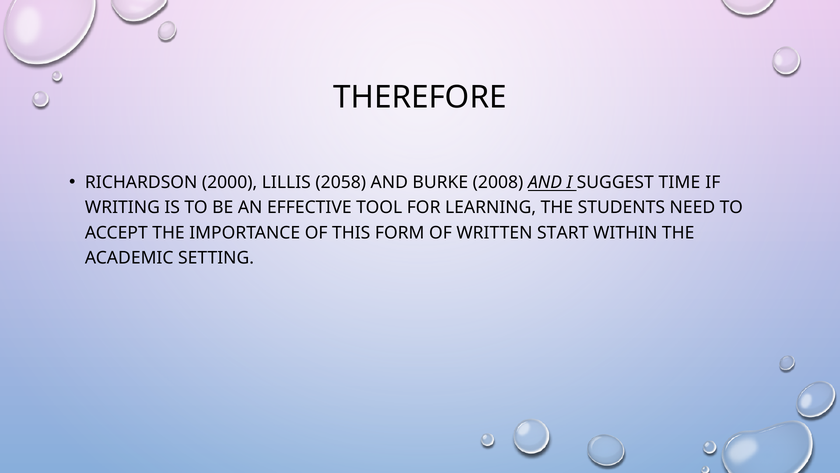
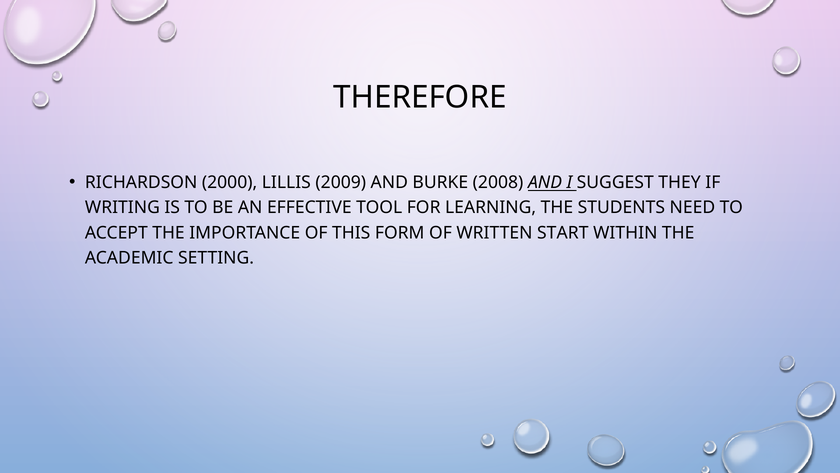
2058: 2058 -> 2009 (341, 182)
TIME: TIME -> THEY (679, 182)
